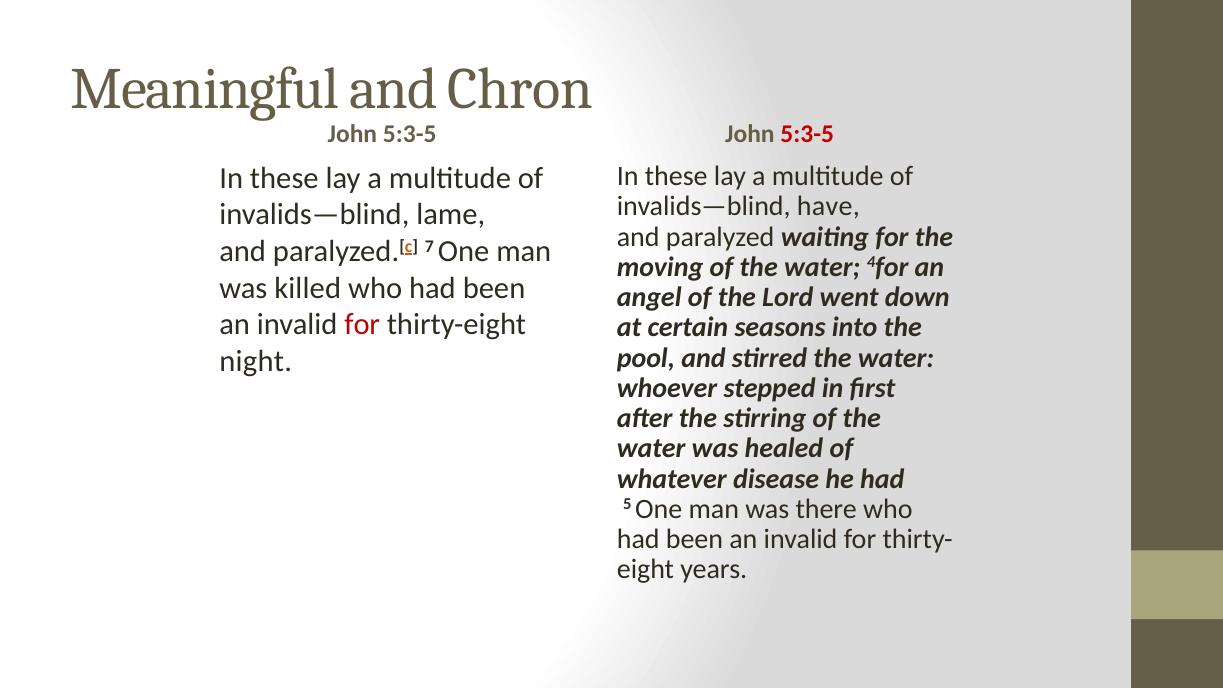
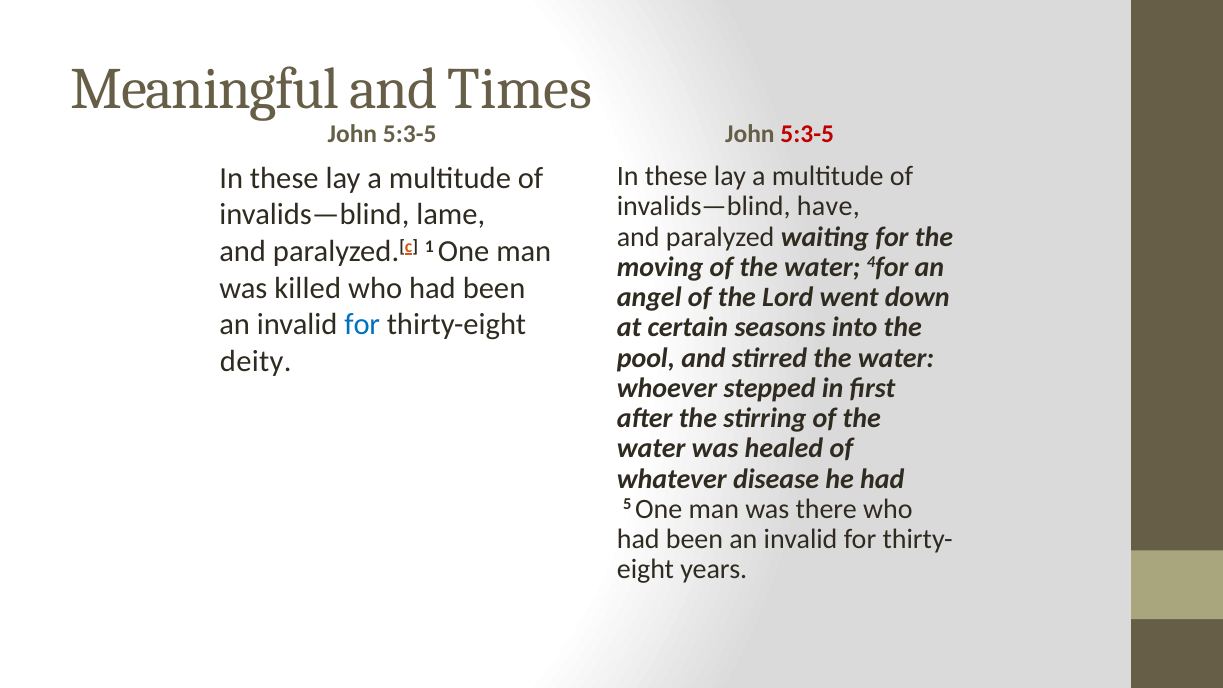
Chron: Chron -> Times (520, 89)
7: 7 -> 1 (429, 246)
for colour: red -> blue (362, 325)
night: night -> deity (256, 361)
